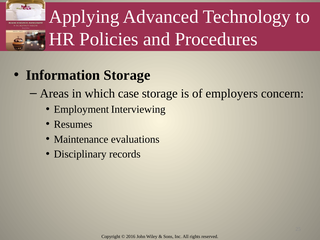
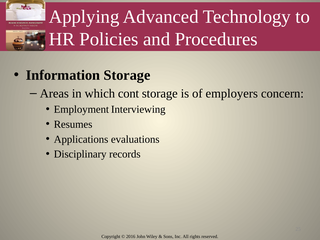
case: case -> cont (128, 94)
Maintenance: Maintenance -> Applications (81, 139)
